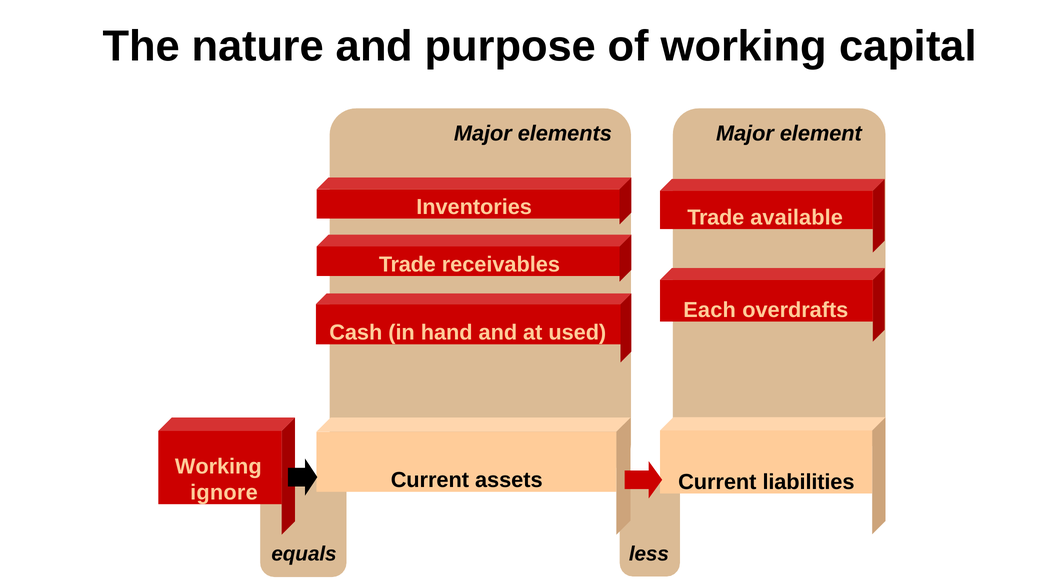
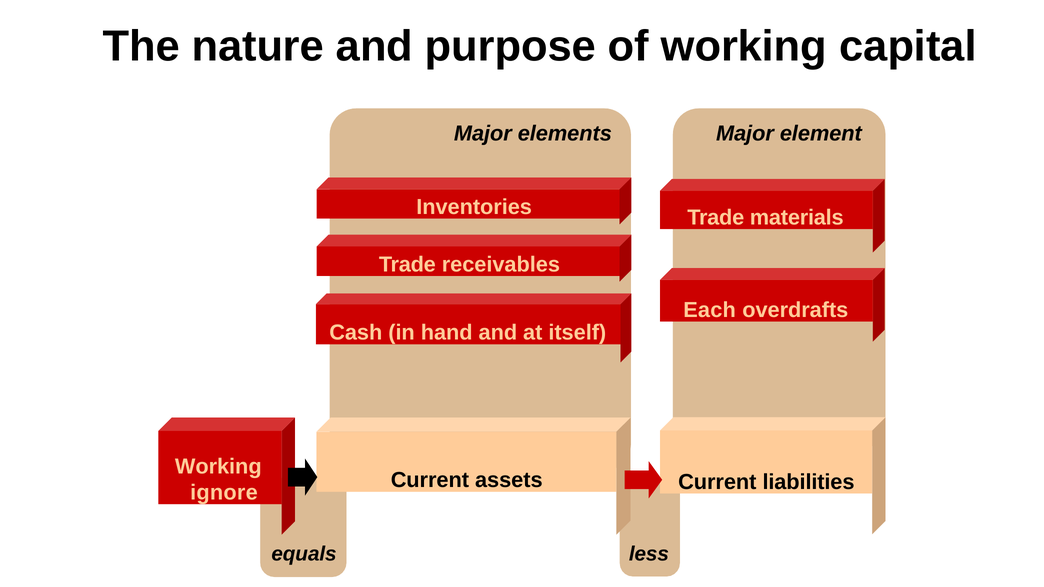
available: available -> materials (797, 218)
used: used -> itself (577, 333)
